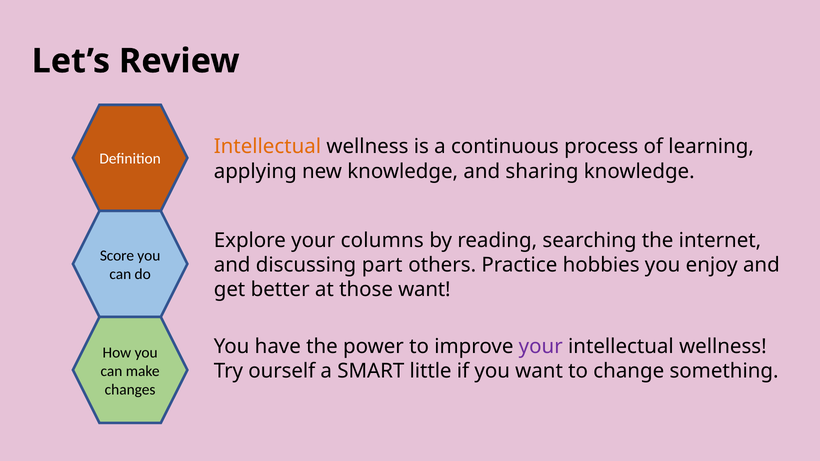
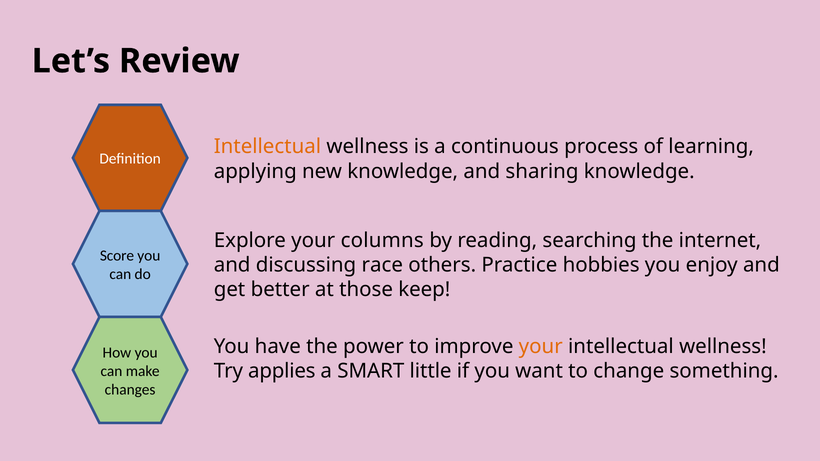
part: part -> race (382, 265)
those want: want -> keep (424, 290)
your colour: purple -> orange (541, 347)
ourself: ourself -> applies (282, 371)
